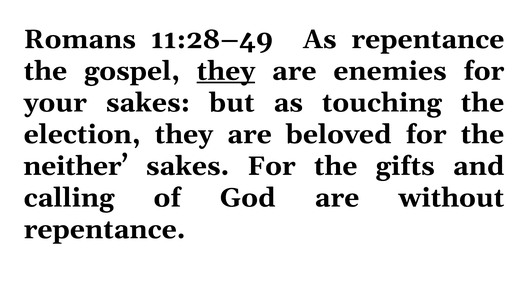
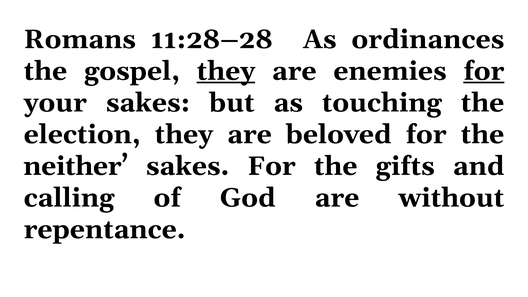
11:28–49: 11:28–49 -> 11:28–28 (212, 39)
As repentance: repentance -> ordinances (428, 39)
for underline: none -> present (484, 71)
